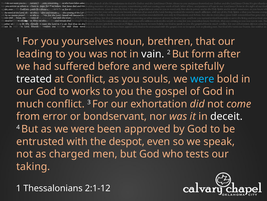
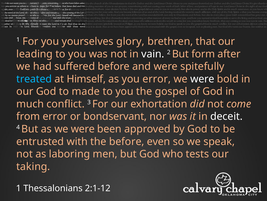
noun: noun -> glory (130, 41)
treated colour: white -> light blue (34, 79)
at Conflict: Conflict -> Himself (86, 79)
you souls: souls -> error (157, 79)
were colour: light blue -> white (202, 79)
works: works -> made (86, 91)
the despot: despot -> before (127, 141)
charged: charged -> laboring (69, 154)
